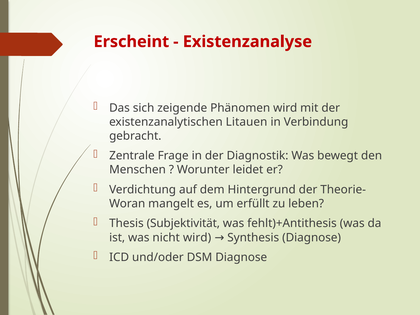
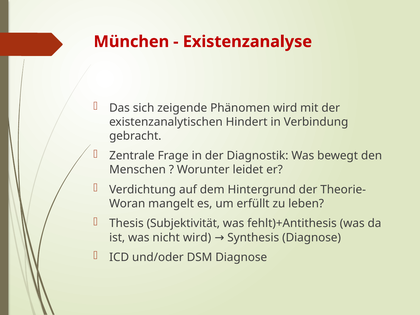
Erscheint: Erscheint -> München (131, 42)
Litauen: Litauen -> Hindert (247, 122)
